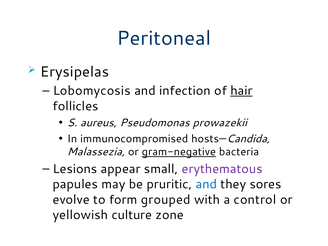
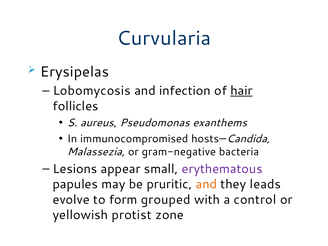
Peritoneal: Peritoneal -> Curvularia (164, 38)
prowazekii: prowazekii -> exanthems (220, 123)
gram-negative underline: present -> none (179, 152)
and colour: blue -> orange (206, 184)
sores: sores -> leads (265, 184)
culture: culture -> protist (132, 215)
